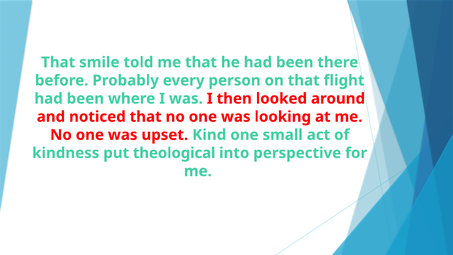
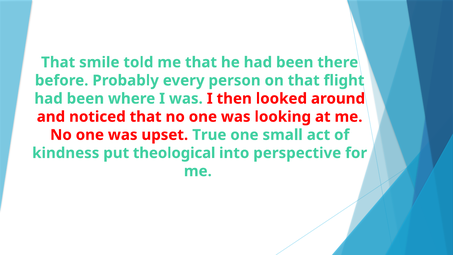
Kind: Kind -> True (209, 135)
